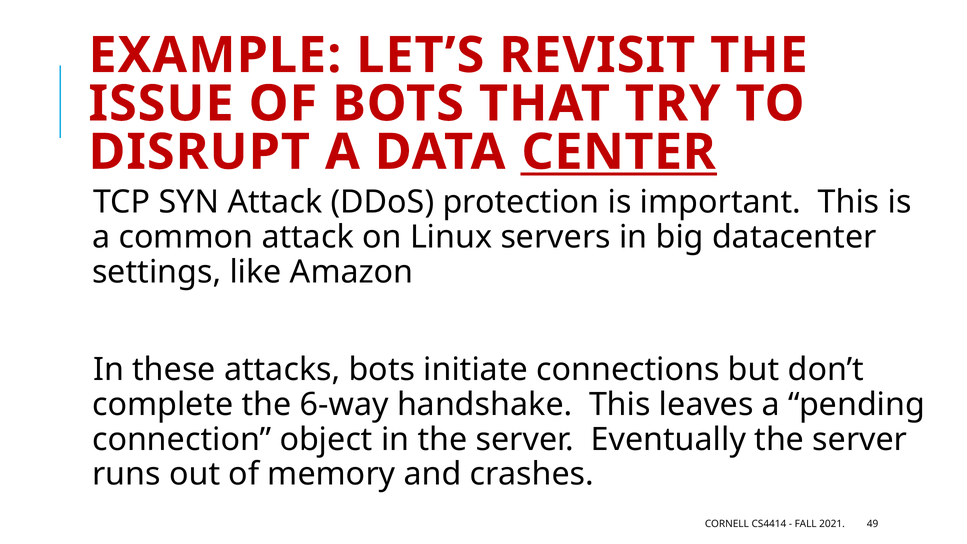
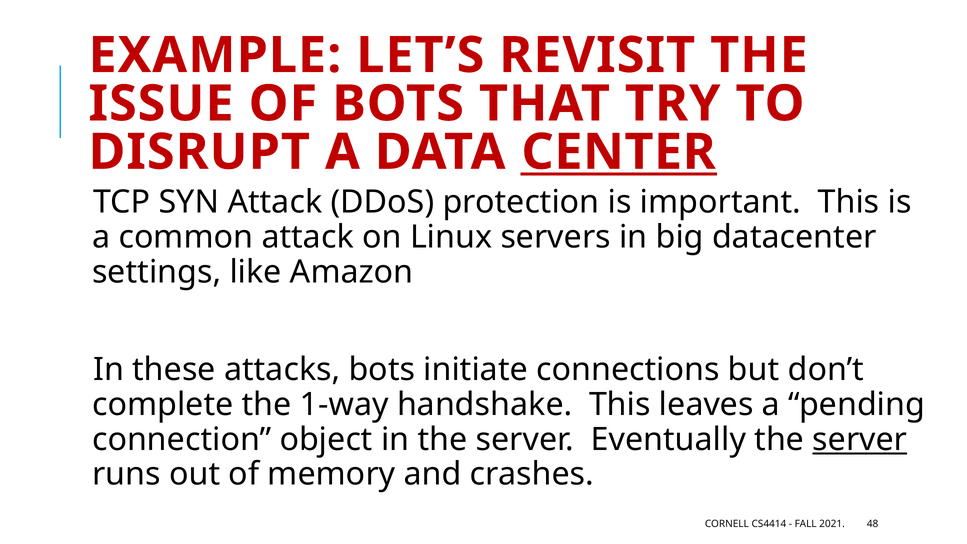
6-way: 6-way -> 1-way (344, 405)
server underline: none -> present (860, 439)
49: 49 -> 48 (873, 524)
